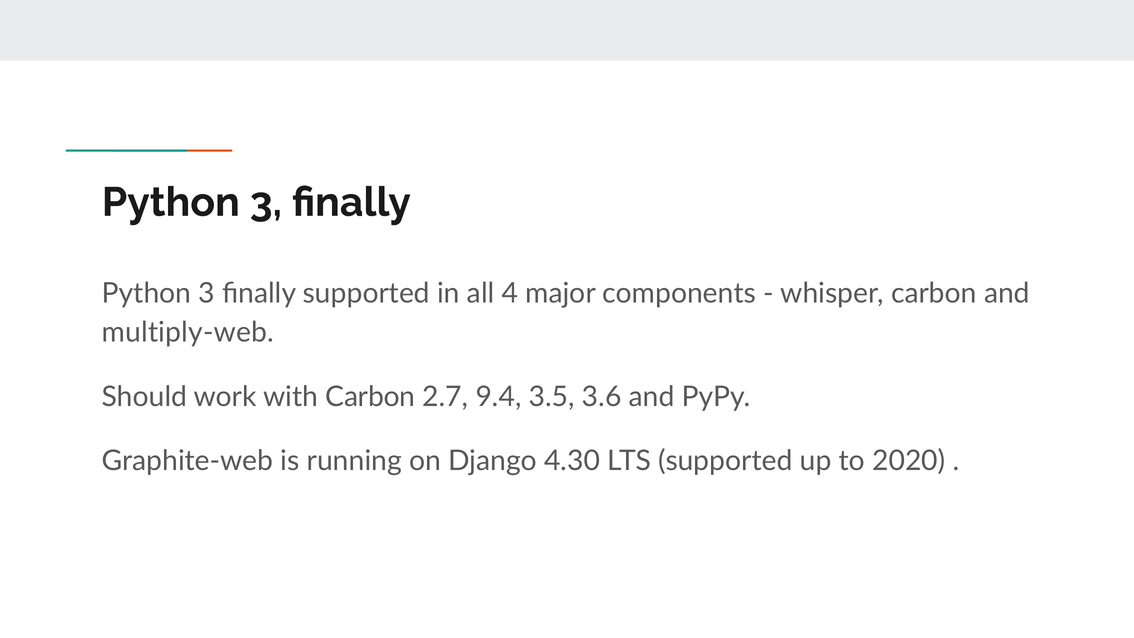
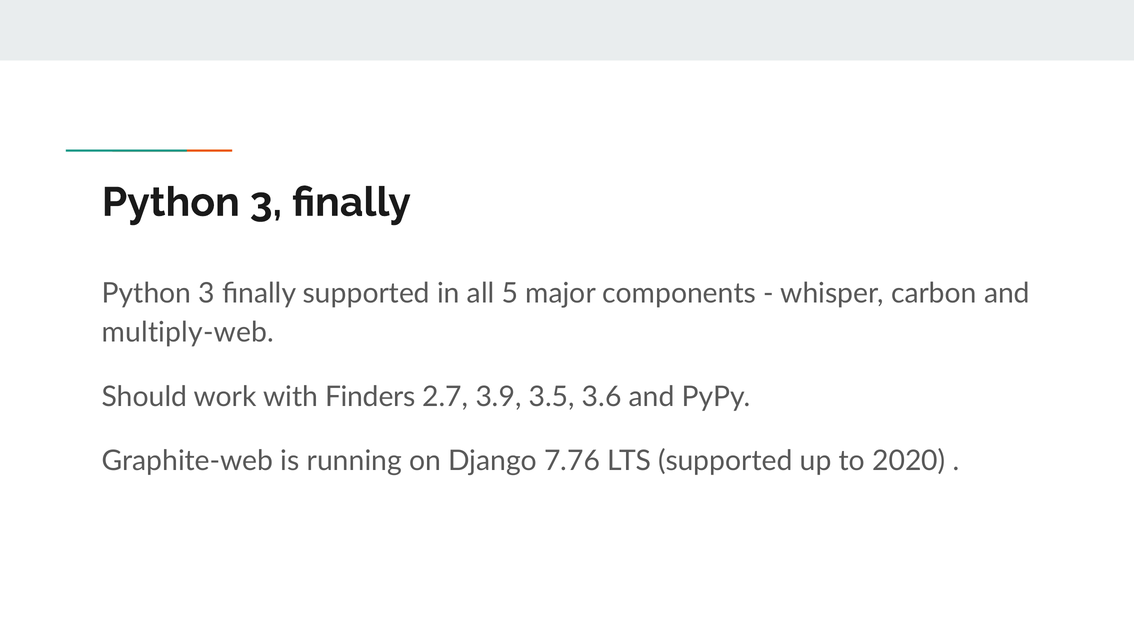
4: 4 -> 5 (510, 293)
with Carbon: Carbon -> Finders (370, 397)
9.4: 9.4 -> 3.9 (499, 397)
4.30: 4.30 -> 7.76 (572, 461)
